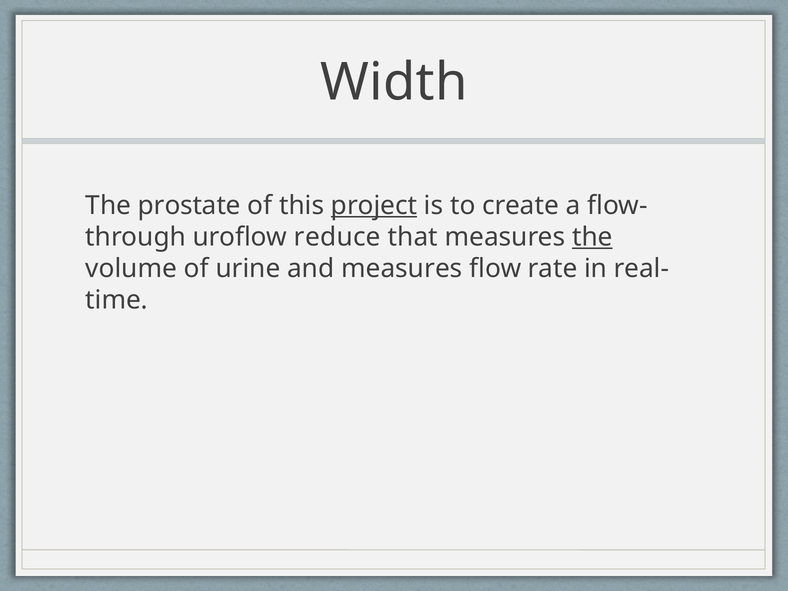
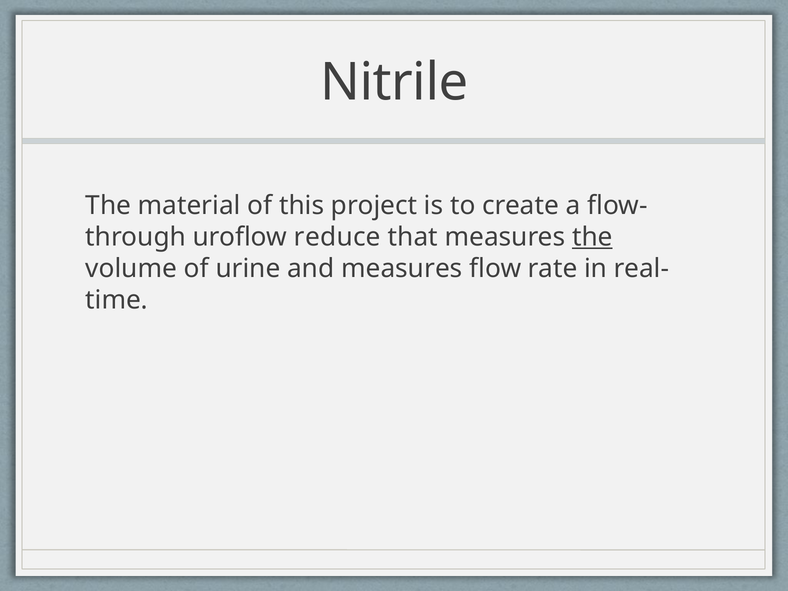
Width: Width -> Nitrile (394, 82)
prostate: prostate -> material (189, 205)
project underline: present -> none (374, 205)
